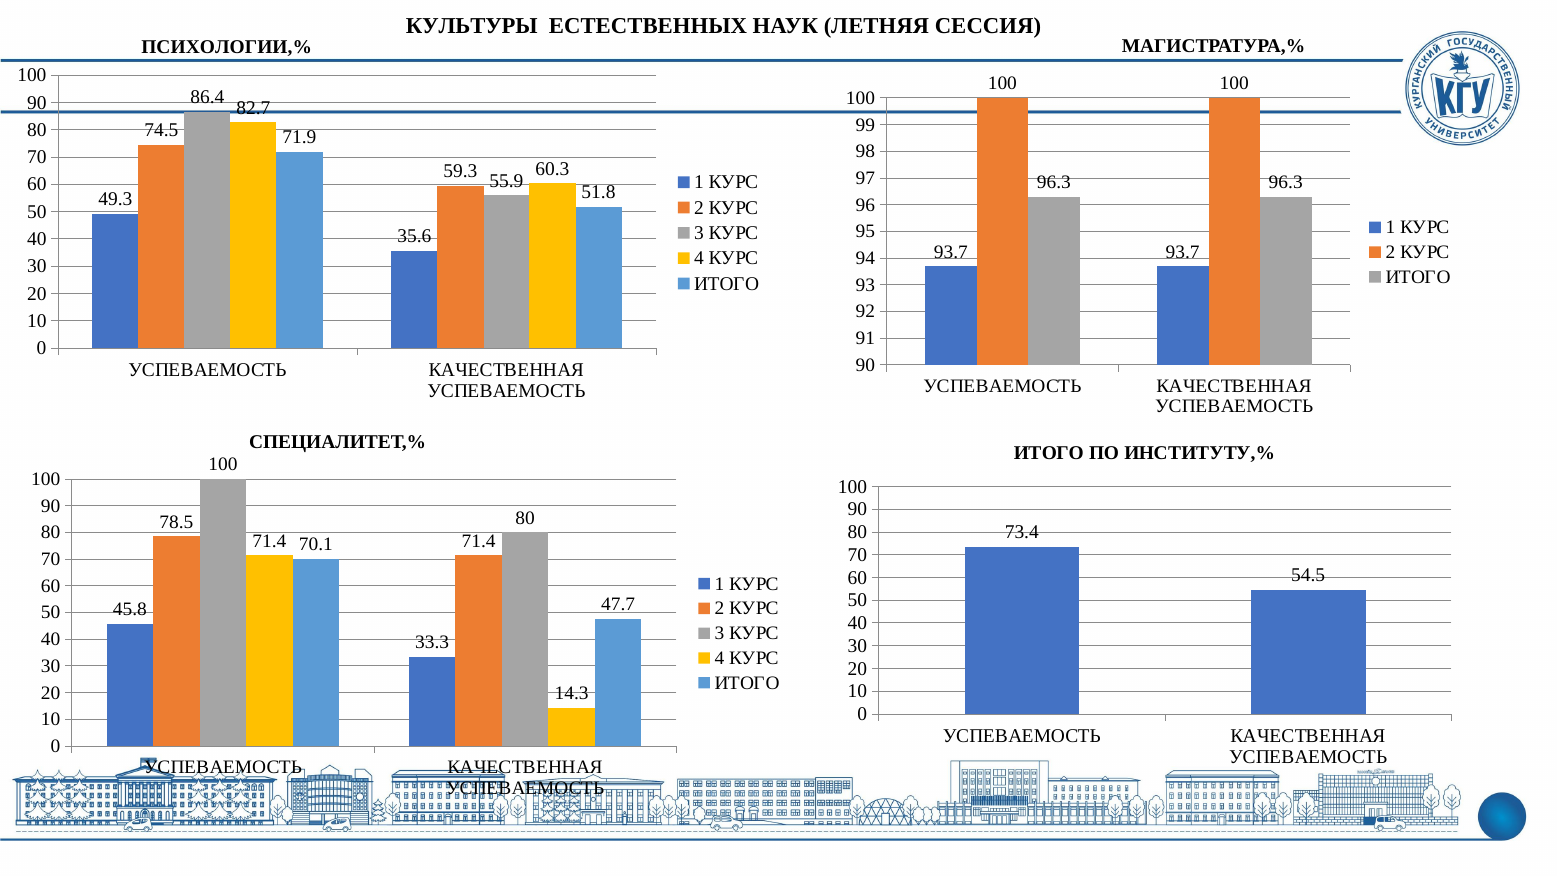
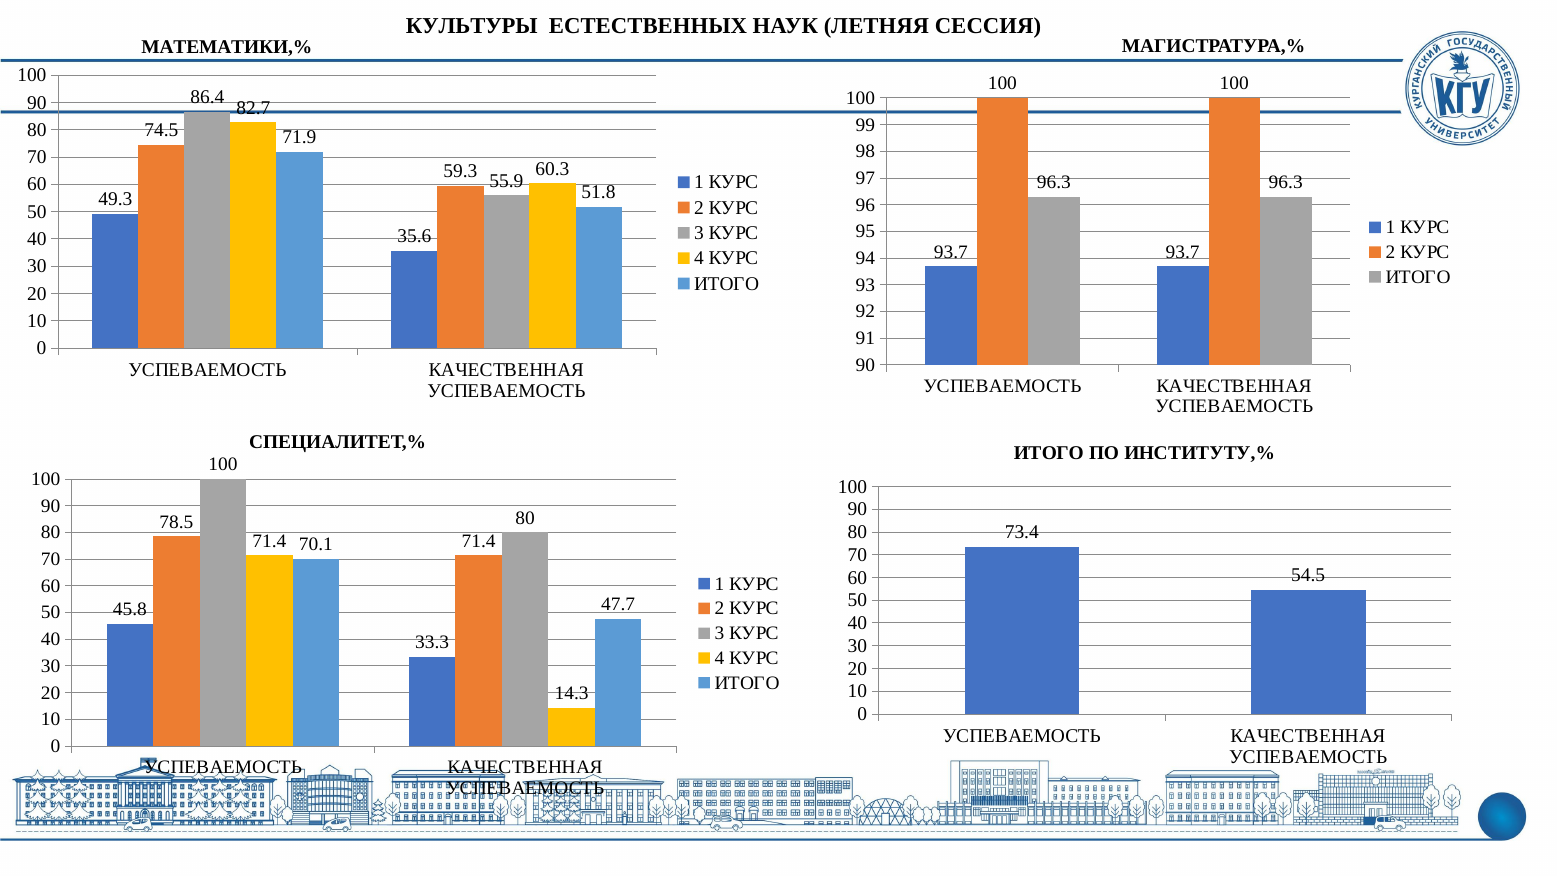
ПСИХОЛОГИИ,%: ПСИХОЛОГИИ,% -> МАТЕМАТИКИ,% (227, 47)
